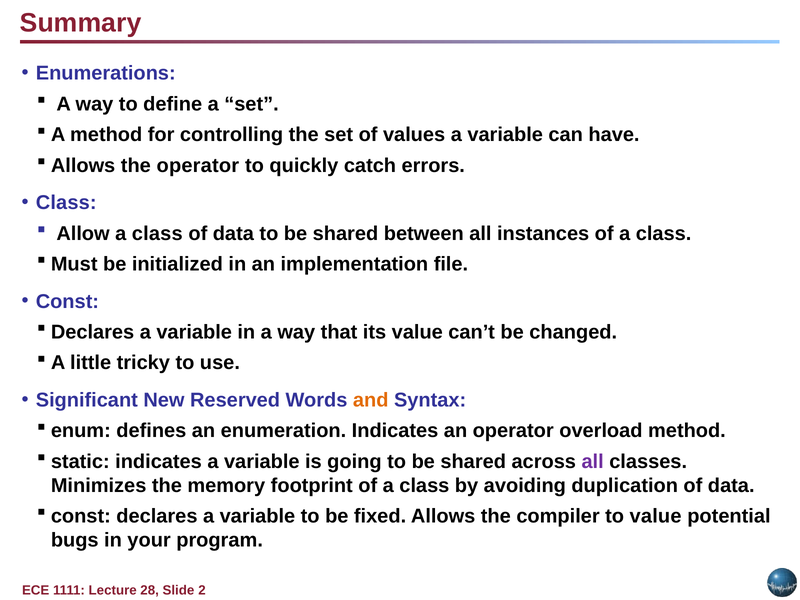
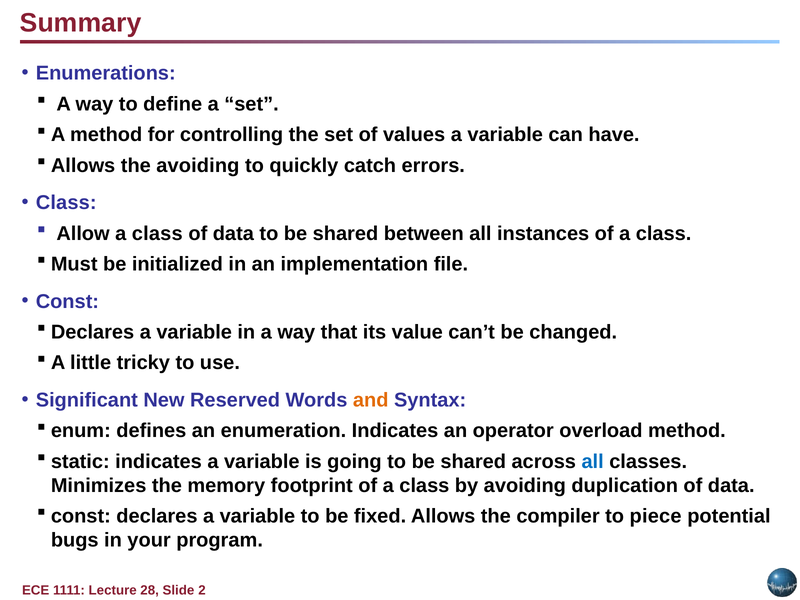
the operator: operator -> avoiding (198, 165)
all colour: purple -> blue (593, 461)
to value: value -> piece (656, 516)
